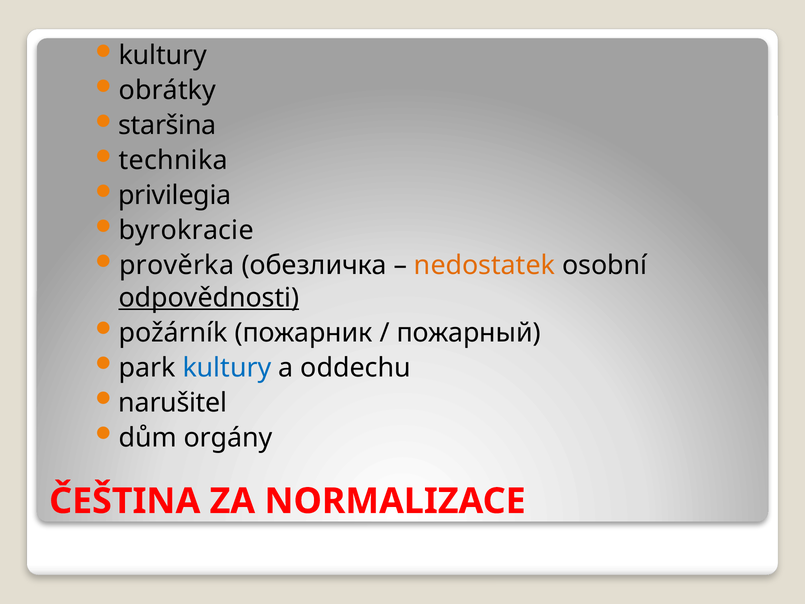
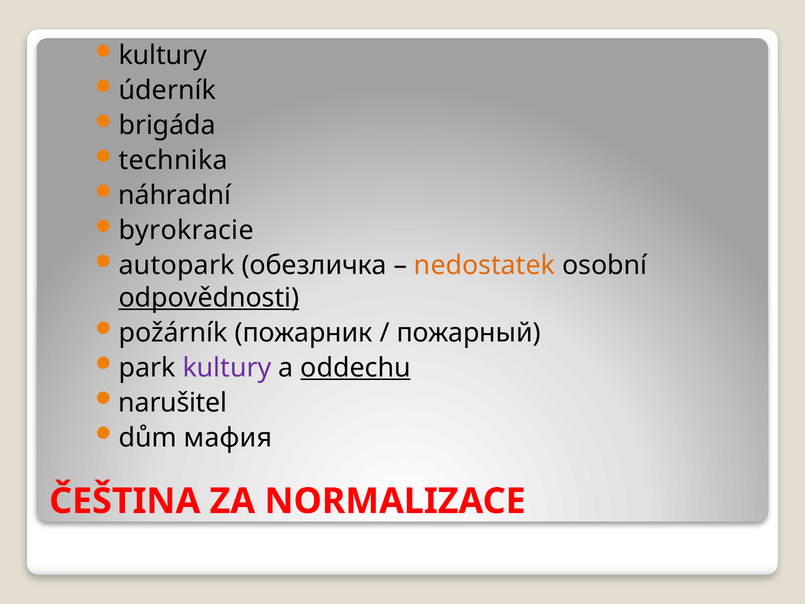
obrátky: obrátky -> úderník (167, 90)
staršina: staršina -> brigáda (167, 125)
privilegia: privilegia -> náhradní (175, 195)
prověrka: prověrka -> autopark (177, 265)
kultury colour: blue -> purple (227, 367)
oddechu underline: none -> present (356, 367)
orgány: orgány -> мафия (228, 437)
